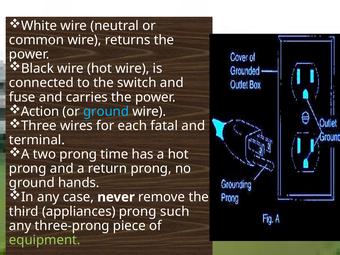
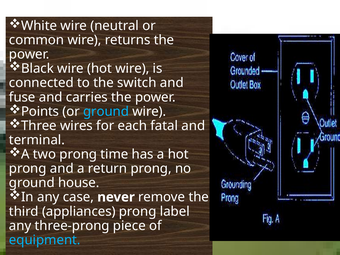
Action: Action -> Points (40, 111)
hands: hands -> house (79, 183)
such: such -> label (175, 211)
equipment colour: light green -> light blue (45, 240)
